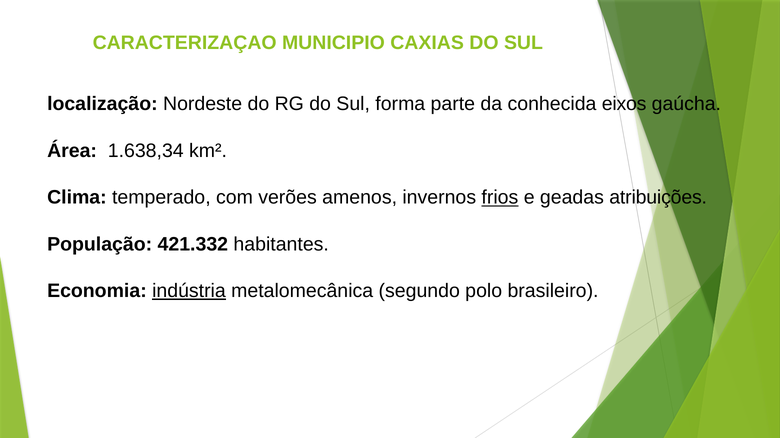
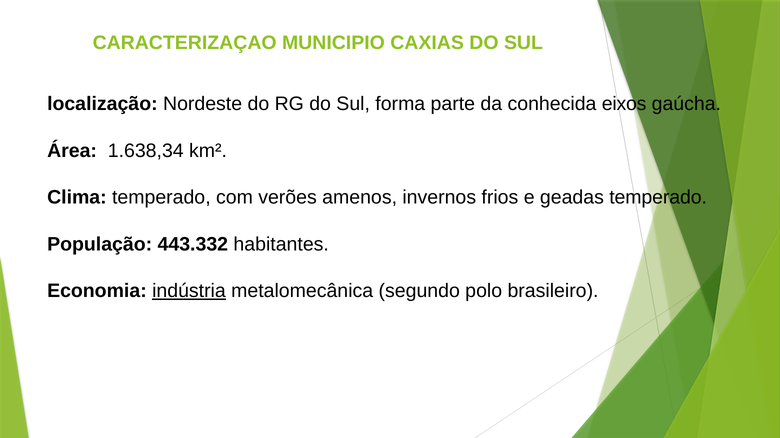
frios underline: present -> none (500, 198)
geadas atribuições: atribuições -> temperado (658, 198)
421.332: 421.332 -> 443.332 (193, 245)
